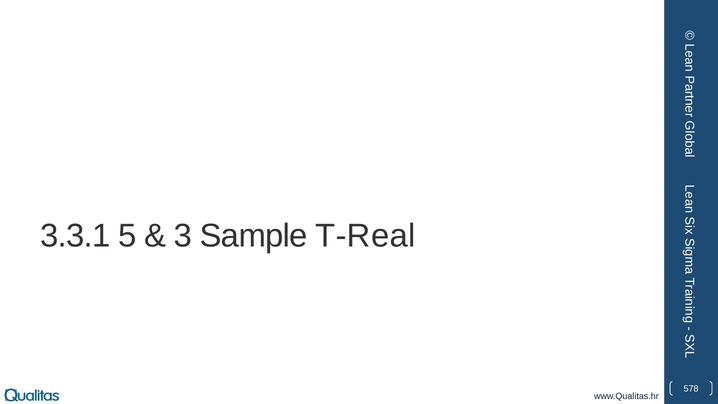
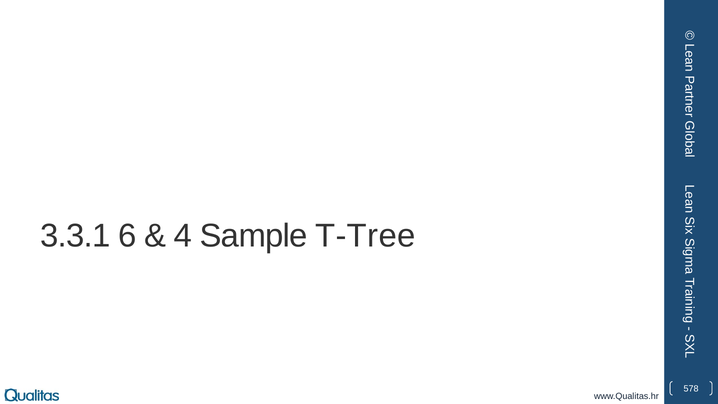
5: 5 -> 6 (127, 236)
3: 3 -> 4 (183, 236)
T-Real: T-Real -> T-Tree (365, 236)
